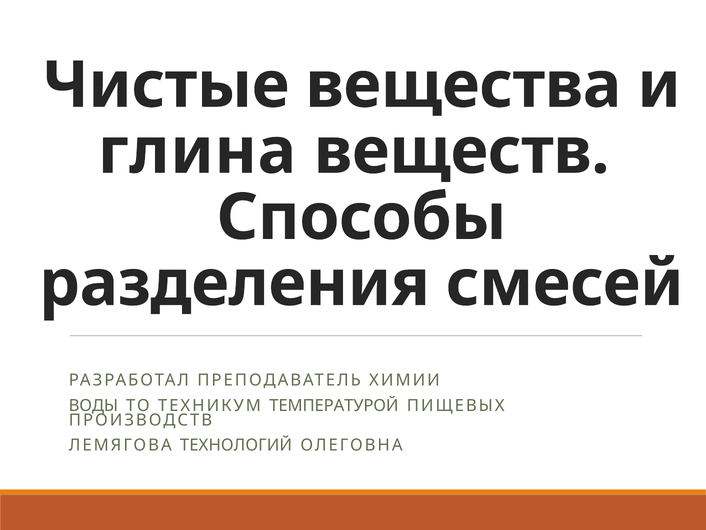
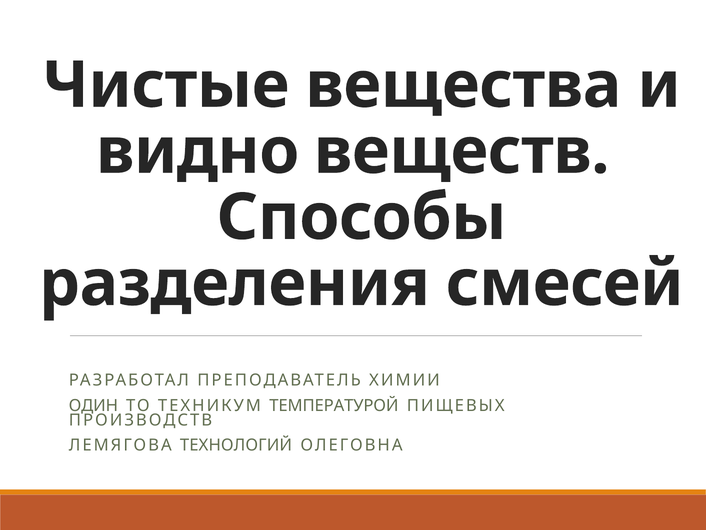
глина: глина -> видно (198, 151)
ВОДЫ: ВОДЫ -> ОДИН (93, 405)
